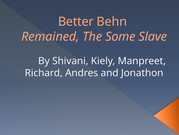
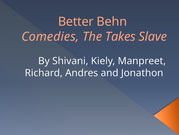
Remained: Remained -> Comedies (50, 36)
Some: Some -> Takes (120, 36)
